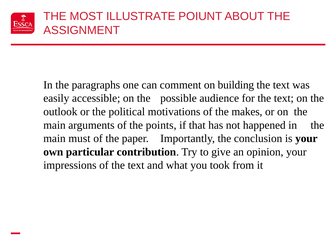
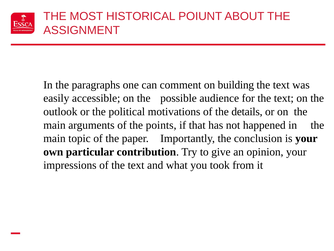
ILLUSTRATE: ILLUSTRATE -> HISTORICAL (141, 16)
makes: makes -> details (247, 111)
must: must -> topic (79, 138)
